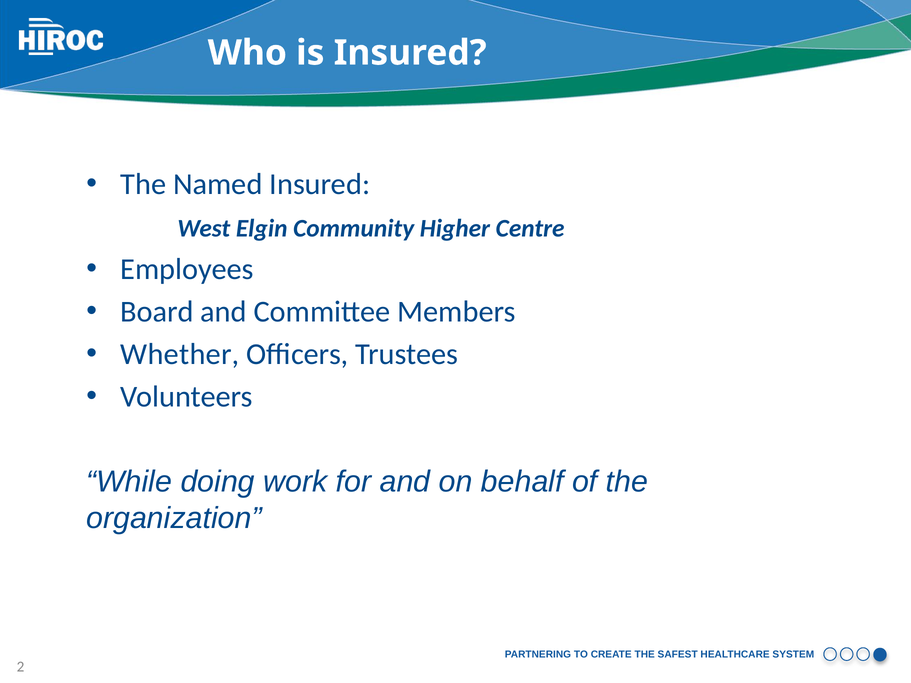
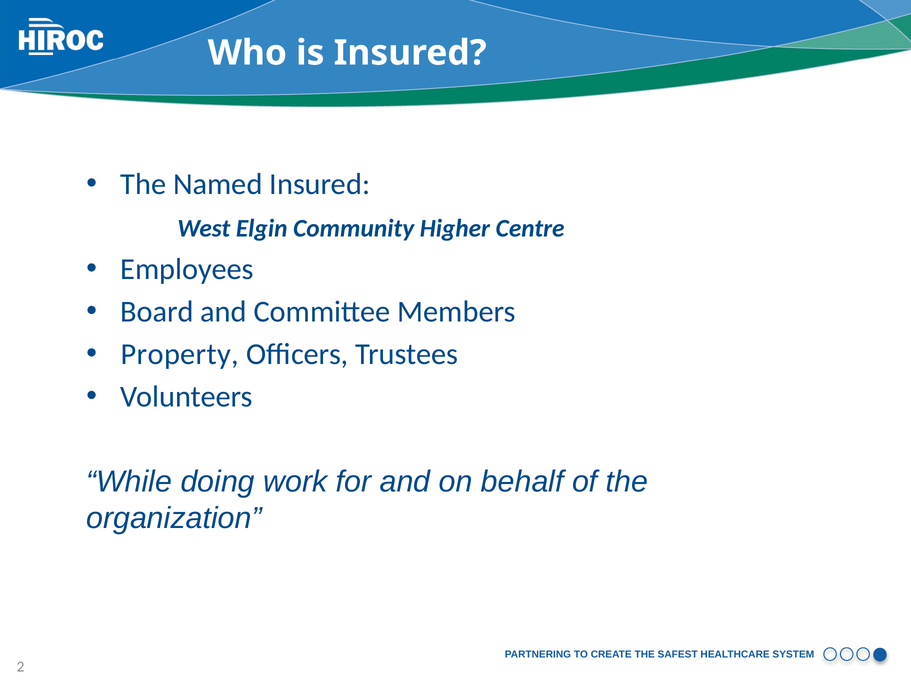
Whether: Whether -> Property (180, 354)
